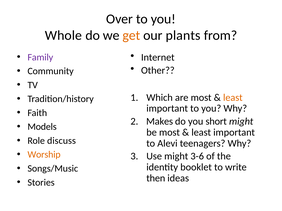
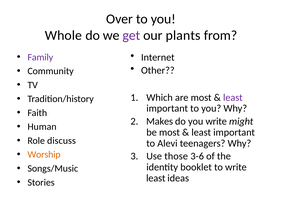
get colour: orange -> purple (131, 36)
least colour: orange -> purple (233, 98)
you short: short -> write (216, 122)
Models: Models -> Human (42, 127)
Use might: might -> those (176, 157)
then: then -> least (156, 179)
